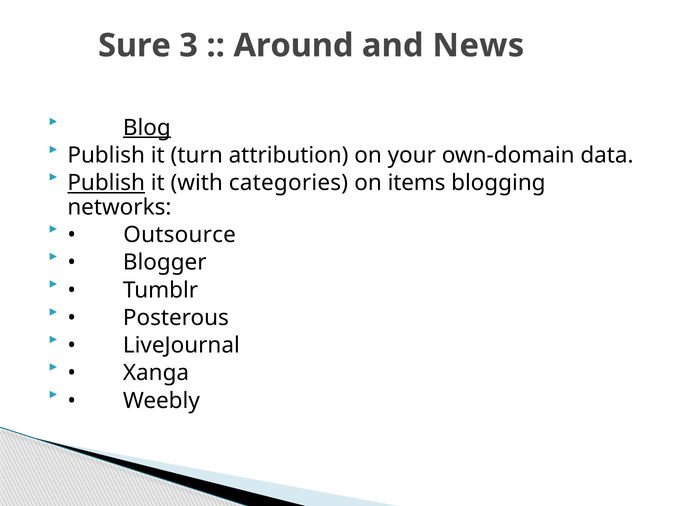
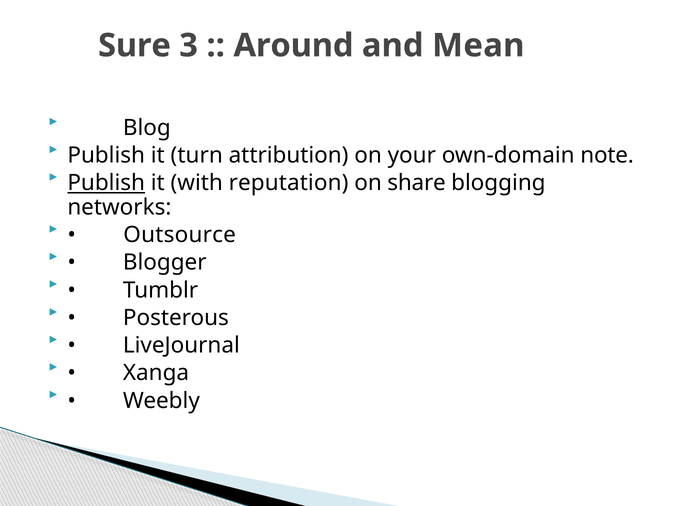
News: News -> Mean (478, 46)
Blog underline: present -> none (147, 128)
data: data -> note (607, 155)
categories: categories -> reputation (289, 183)
items: items -> share (417, 183)
